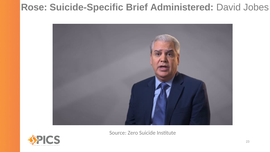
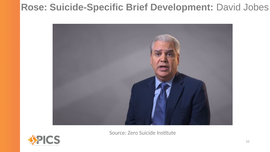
Administered: Administered -> Development (182, 7)
